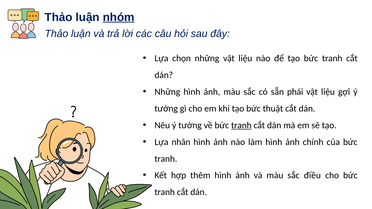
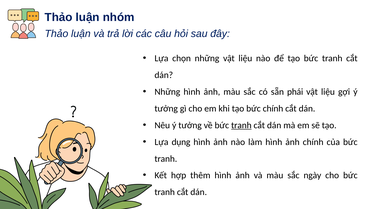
nhóm underline: present -> none (119, 17)
bức thuật: thuật -> chính (273, 109)
nhân: nhân -> dụng (181, 142)
điều: điều -> ngày (312, 176)
